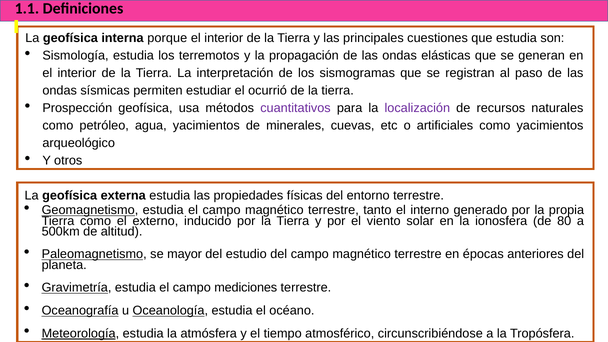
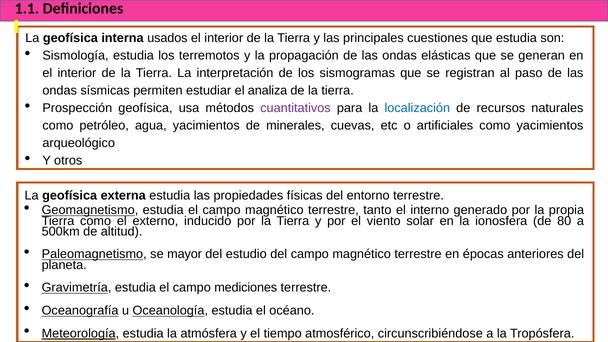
porque: porque -> usados (167, 38)
ocurrió: ocurrió -> analiza (268, 91)
localización colour: purple -> blue (417, 108)
